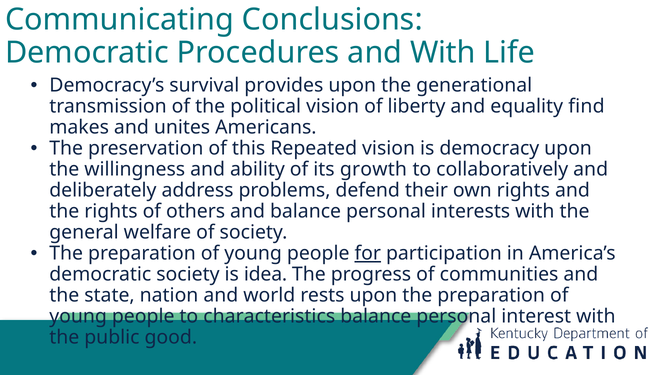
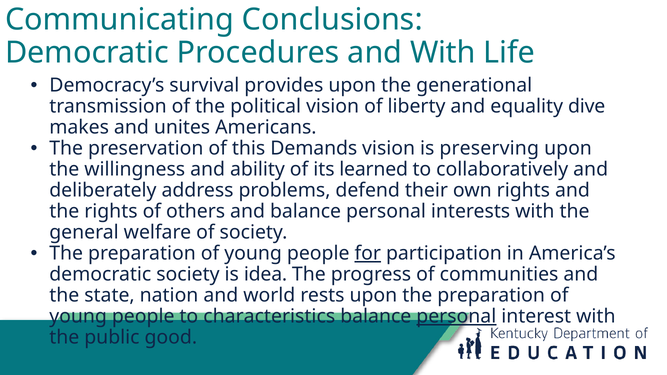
find: find -> dive (587, 106)
Repeated: Repeated -> Demands (314, 148)
democracy: democracy -> preserving (489, 148)
growth: growth -> learned (374, 169)
personal underline: none -> present (456, 317)
